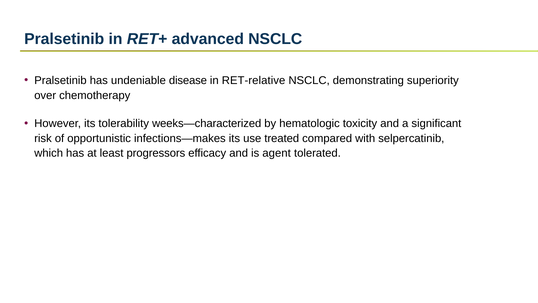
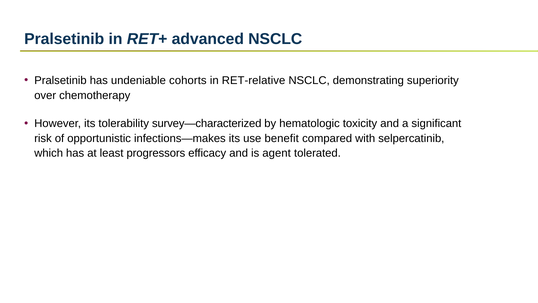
disease: disease -> cohorts (188, 80)
weeks—characterized: weeks—characterized -> survey—characterized (207, 123)
treated: treated -> benefit (282, 138)
